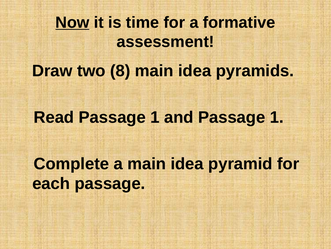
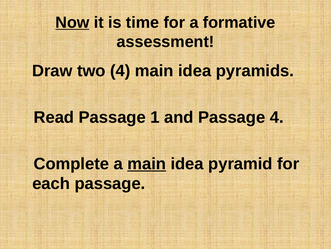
two 8: 8 -> 4 (120, 71)
and Passage 1: 1 -> 4 (277, 117)
main underline: none -> present (147, 163)
